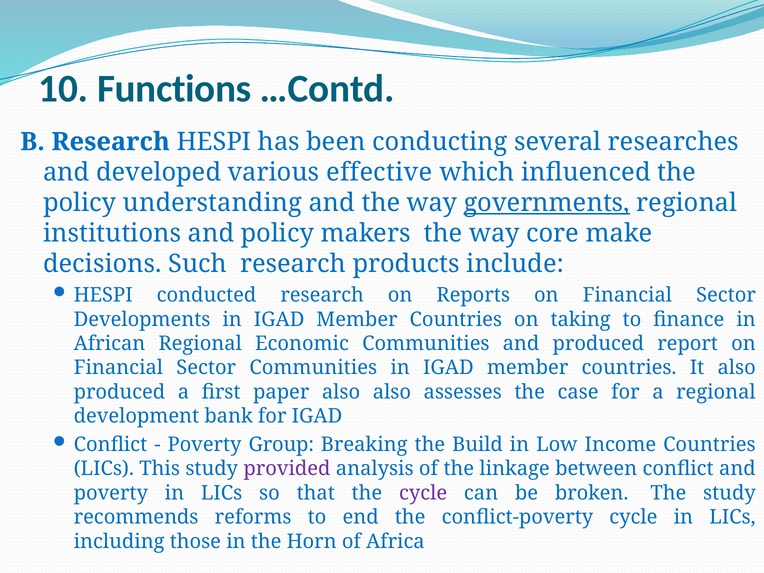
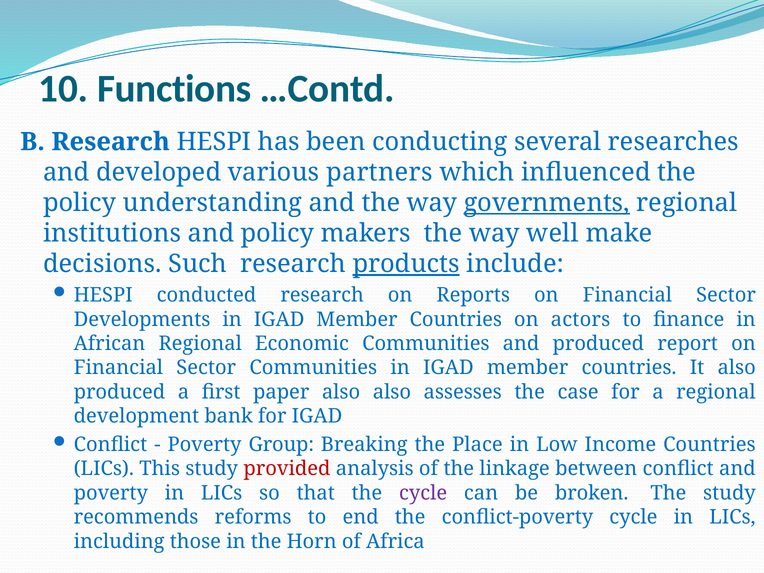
effective: effective -> partners (379, 172)
core: core -> well (552, 233)
products underline: none -> present (406, 264)
taking: taking -> actors (580, 319)
Build: Build -> Place (477, 445)
provided colour: purple -> red (287, 469)
